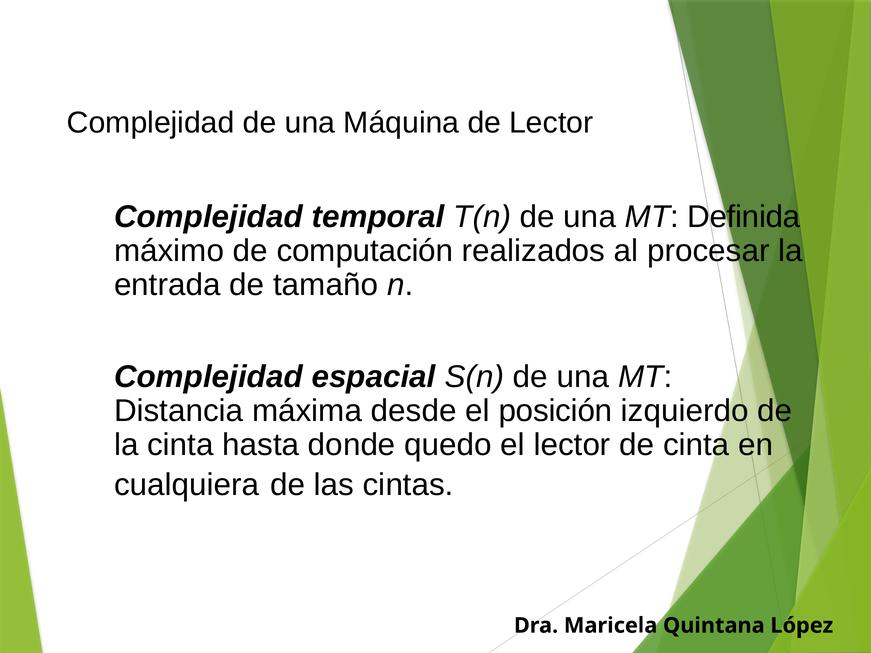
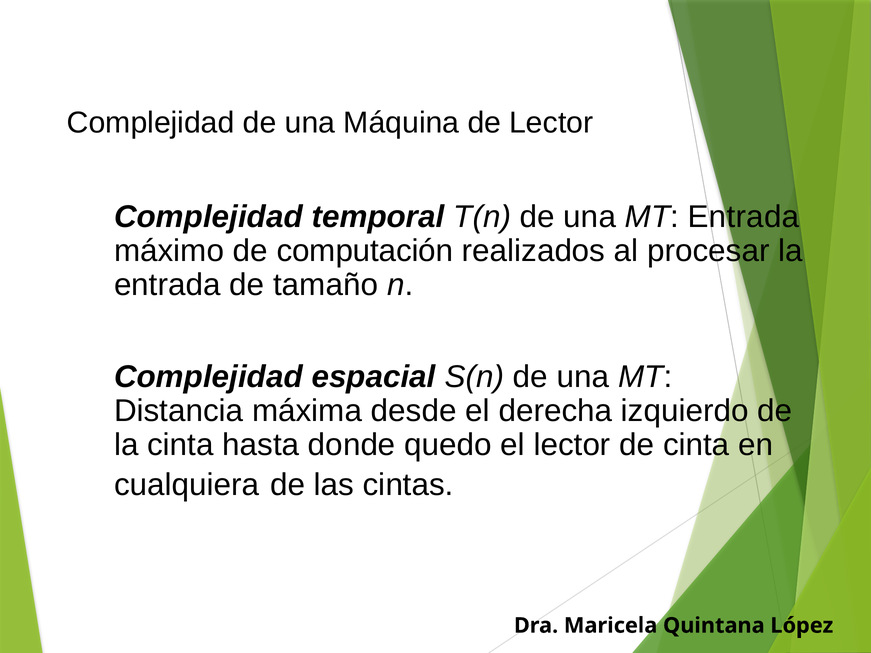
MT Definida: Definida -> Entrada (744, 217)
posición: posición -> derecha (555, 411)
